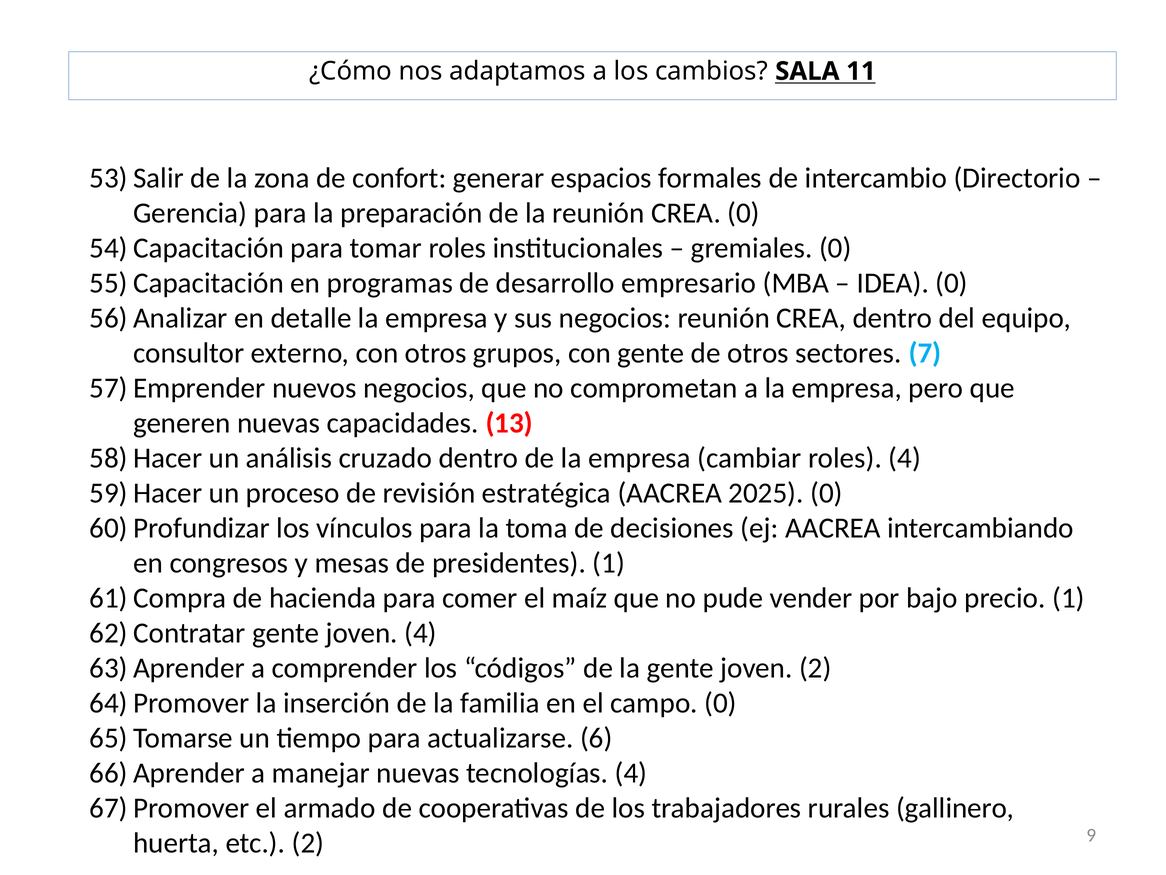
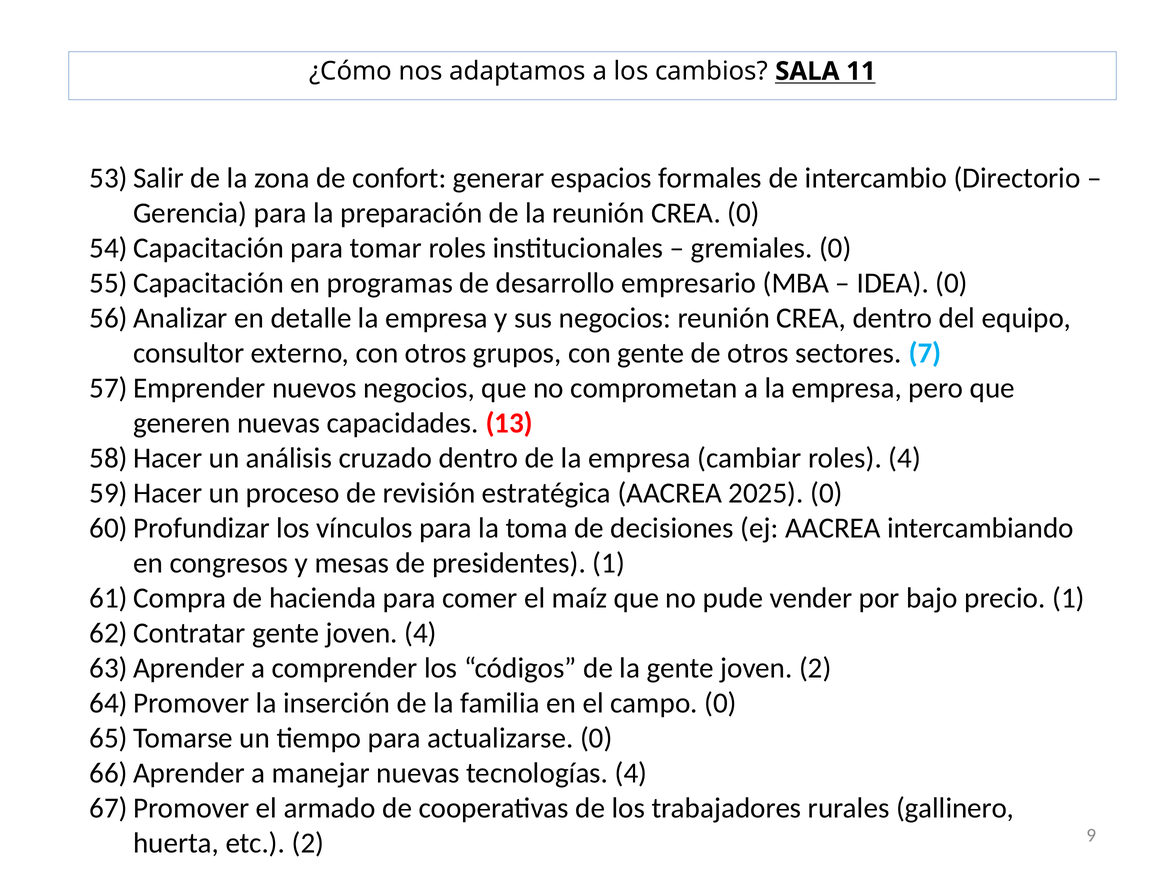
actualizarse 6: 6 -> 0 (596, 737)
